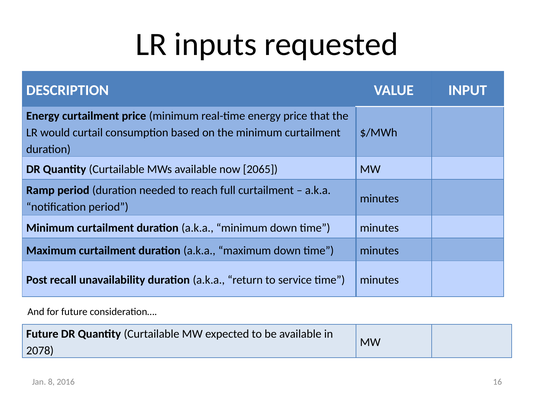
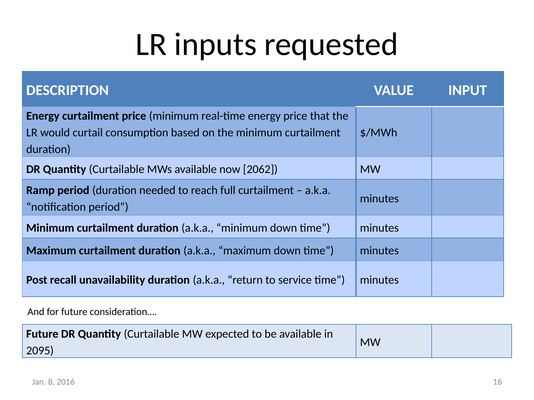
2065: 2065 -> 2062 (260, 169)
2078: 2078 -> 2095 (40, 351)
